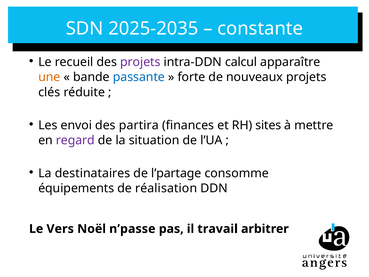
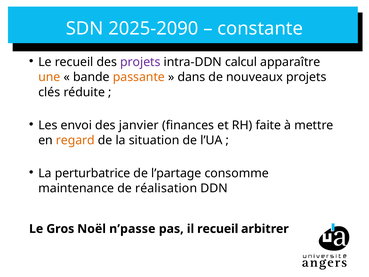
2025-2035: 2025-2035 -> 2025-2090 (153, 29)
passante colour: blue -> orange (139, 77)
forte: forte -> dans (191, 77)
partira: partira -> janvier (139, 125)
sites: sites -> faite (268, 125)
regard colour: purple -> orange (75, 140)
destinataires: destinataires -> perturbatrice (93, 173)
équipements: équipements -> maintenance (76, 188)
Vers: Vers -> Gros (60, 229)
il travail: travail -> recueil (218, 229)
